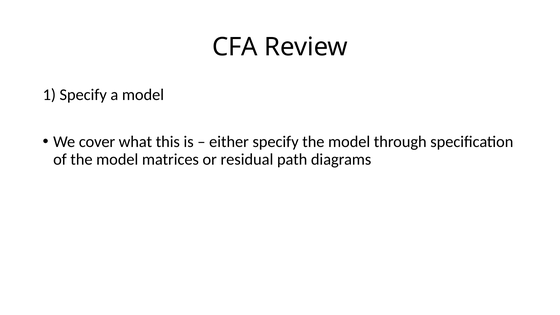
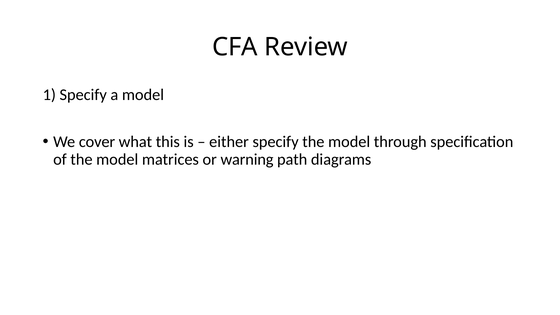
residual: residual -> warning (247, 159)
